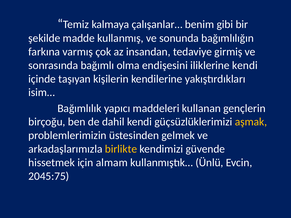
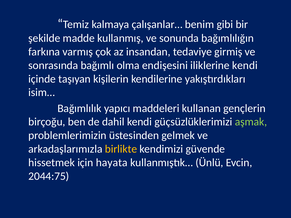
aşmak colour: yellow -> light green (251, 122)
almam: almam -> hayata (112, 163)
2045:75: 2045:75 -> 2044:75 (49, 176)
